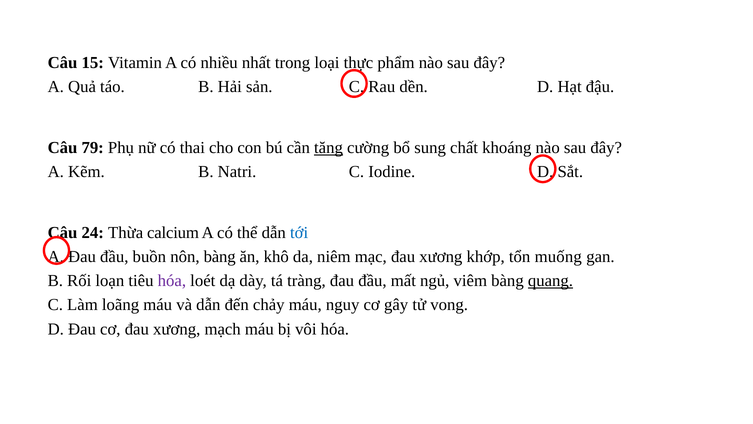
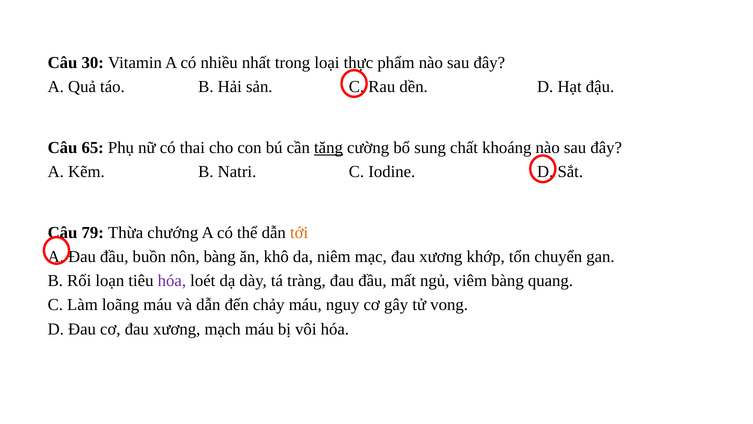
15: 15 -> 30 (93, 63)
79: 79 -> 65 (93, 147)
24: 24 -> 79 (93, 232)
calcium: calcium -> chướng (173, 232)
tới colour: blue -> orange (299, 232)
muống: muống -> chuyển (558, 256)
quang underline: present -> none (550, 280)
